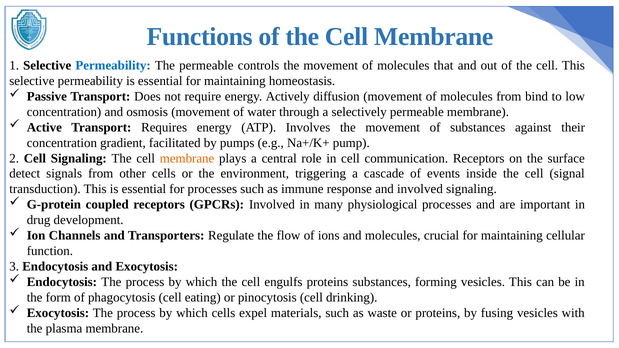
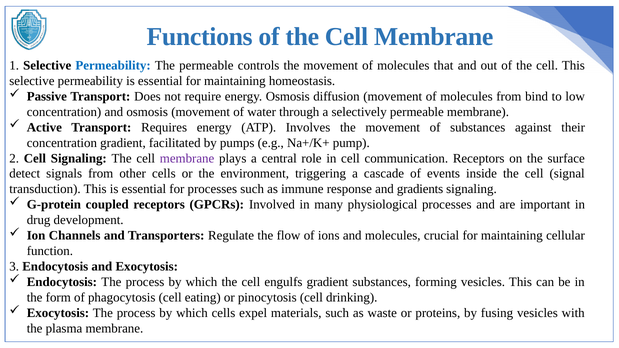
energy Actively: Actively -> Osmosis (288, 96)
membrane colour: orange -> purple (187, 158)
and involved: involved -> gradients (420, 189)
engulfs proteins: proteins -> gradient (327, 282)
